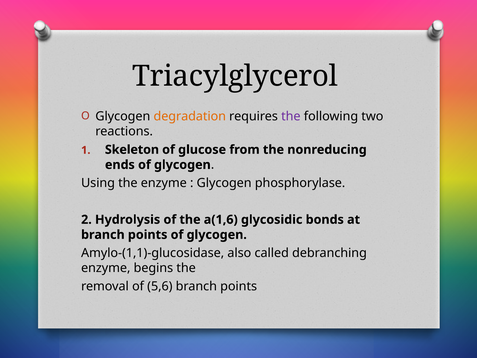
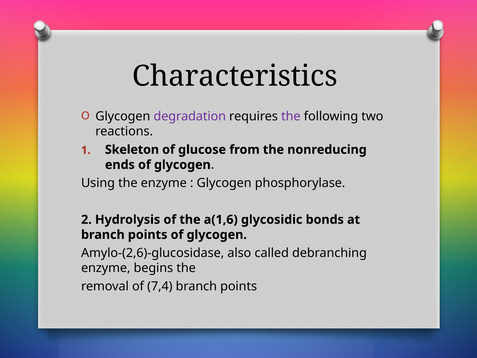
Triacylglycerol: Triacylglycerol -> Characteristics (235, 76)
degradation colour: orange -> purple (190, 116)
Amylo-(1,1)-glucosidase: Amylo-(1,1)-glucosidase -> Amylo-(2,6)-glucosidase (153, 253)
5,6: 5,6 -> 7,4 (160, 286)
